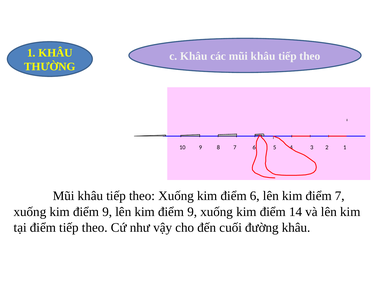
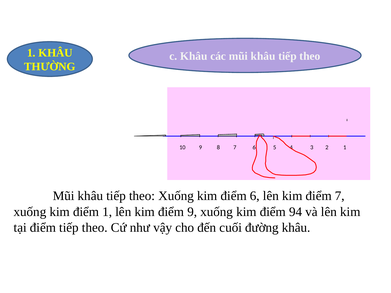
xuống kim điểm 9: 9 -> 1 (107, 212)
14: 14 -> 94 (296, 212)
